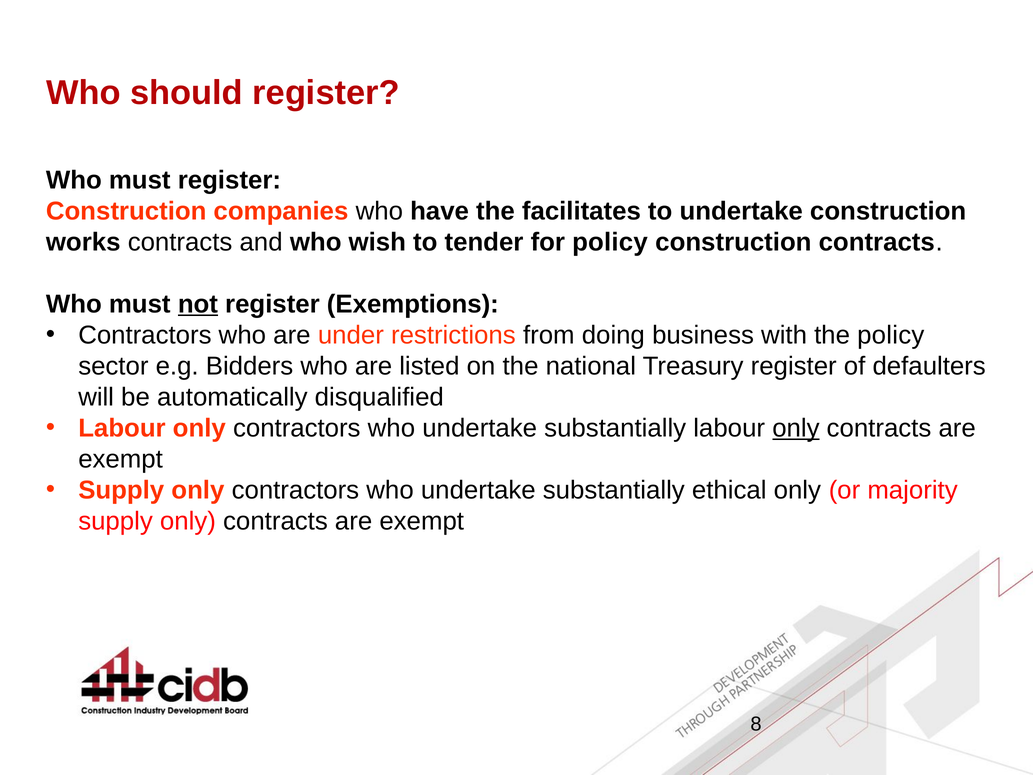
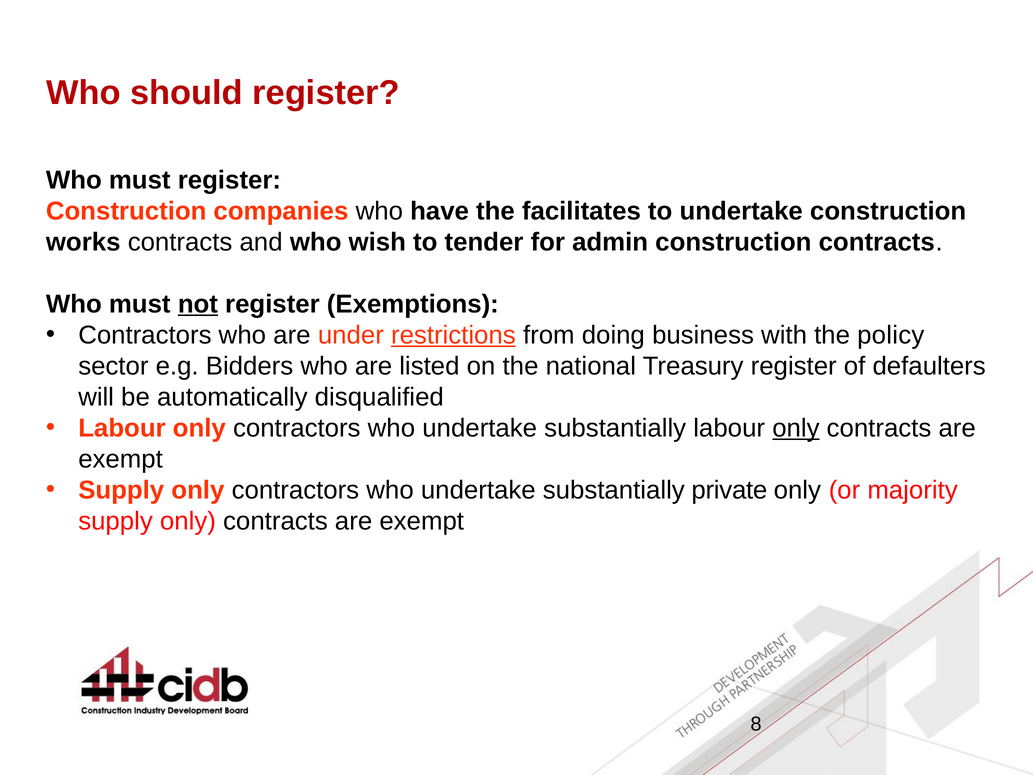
for policy: policy -> admin (610, 242)
restrictions underline: none -> present (453, 335)
ethical: ethical -> private (729, 490)
